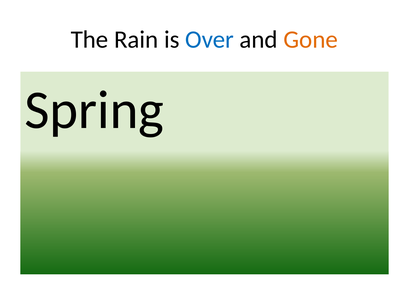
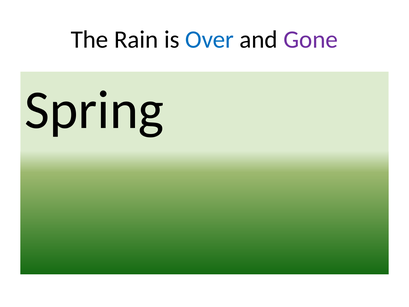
Gone colour: orange -> purple (311, 40)
